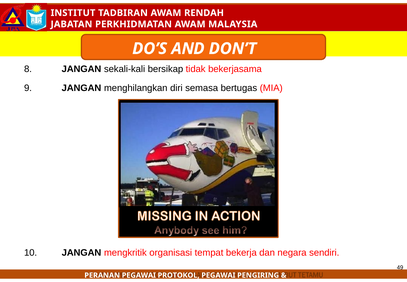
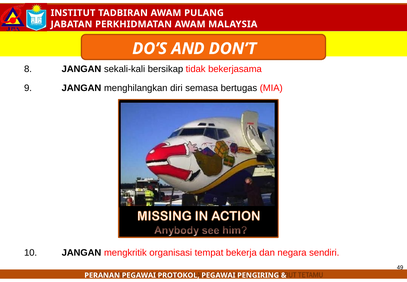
RENDAH: RENDAH -> PULANG (204, 13)
